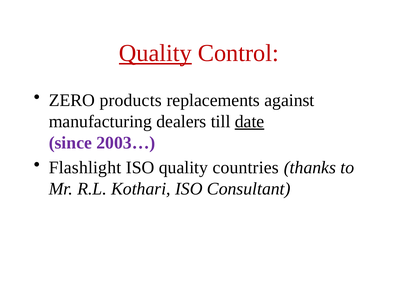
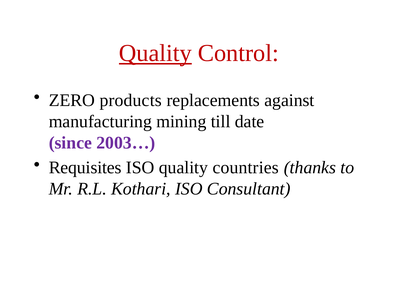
dealers: dealers -> mining (181, 121)
date underline: present -> none (250, 121)
Flashlight: Flashlight -> Requisites (85, 167)
